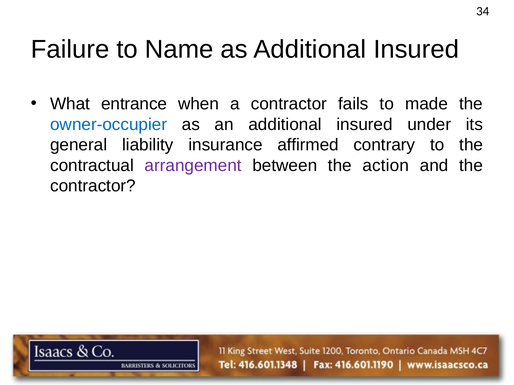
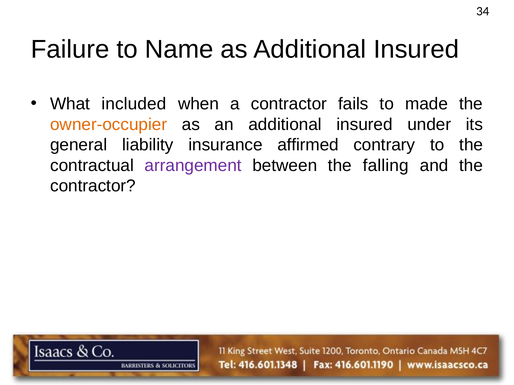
entrance: entrance -> included (134, 104)
owner-occupier colour: blue -> orange (109, 125)
action: action -> falling (386, 166)
